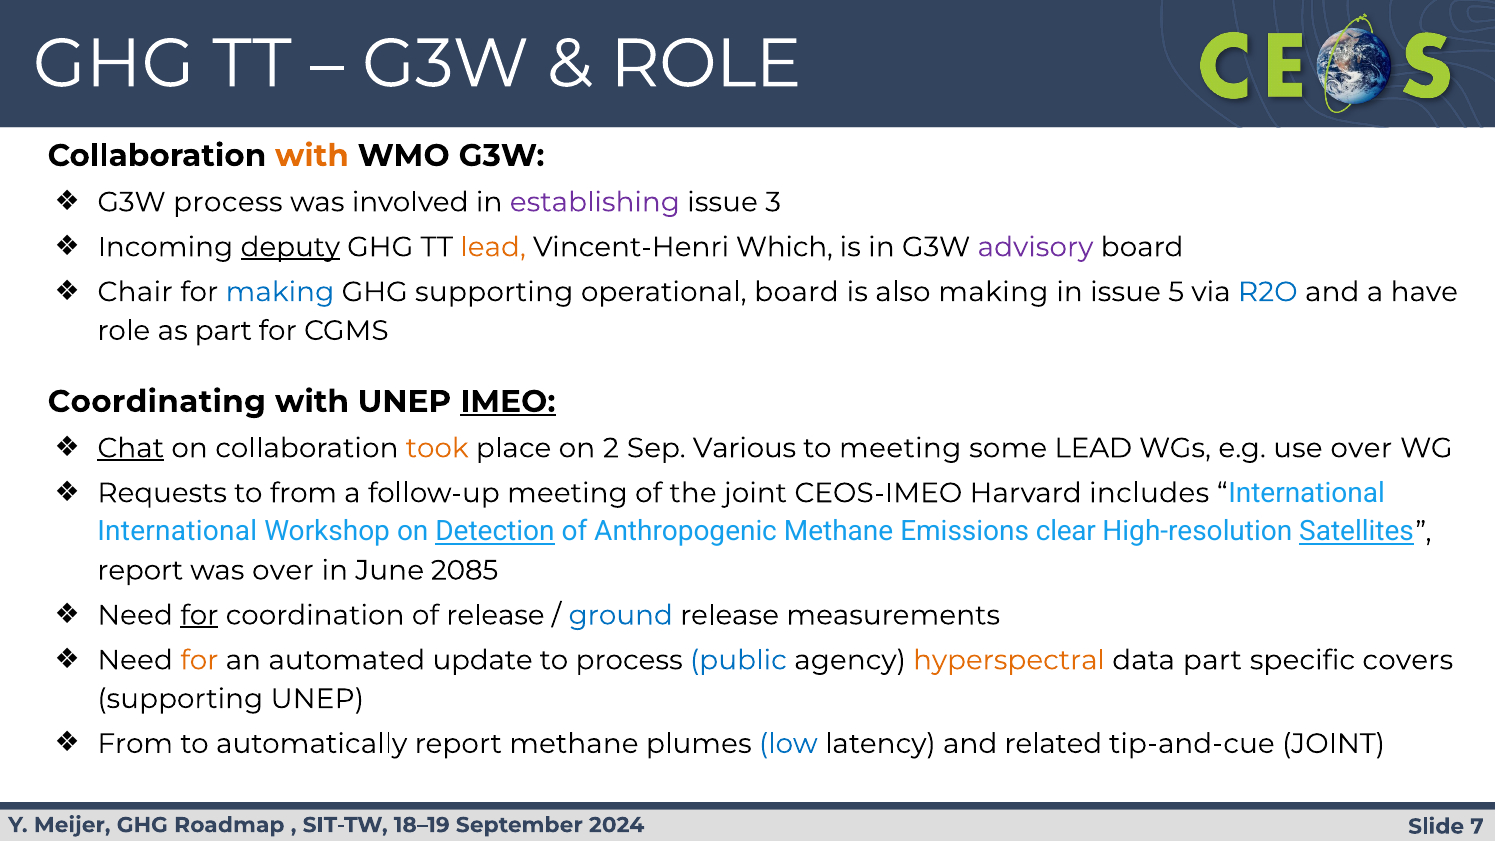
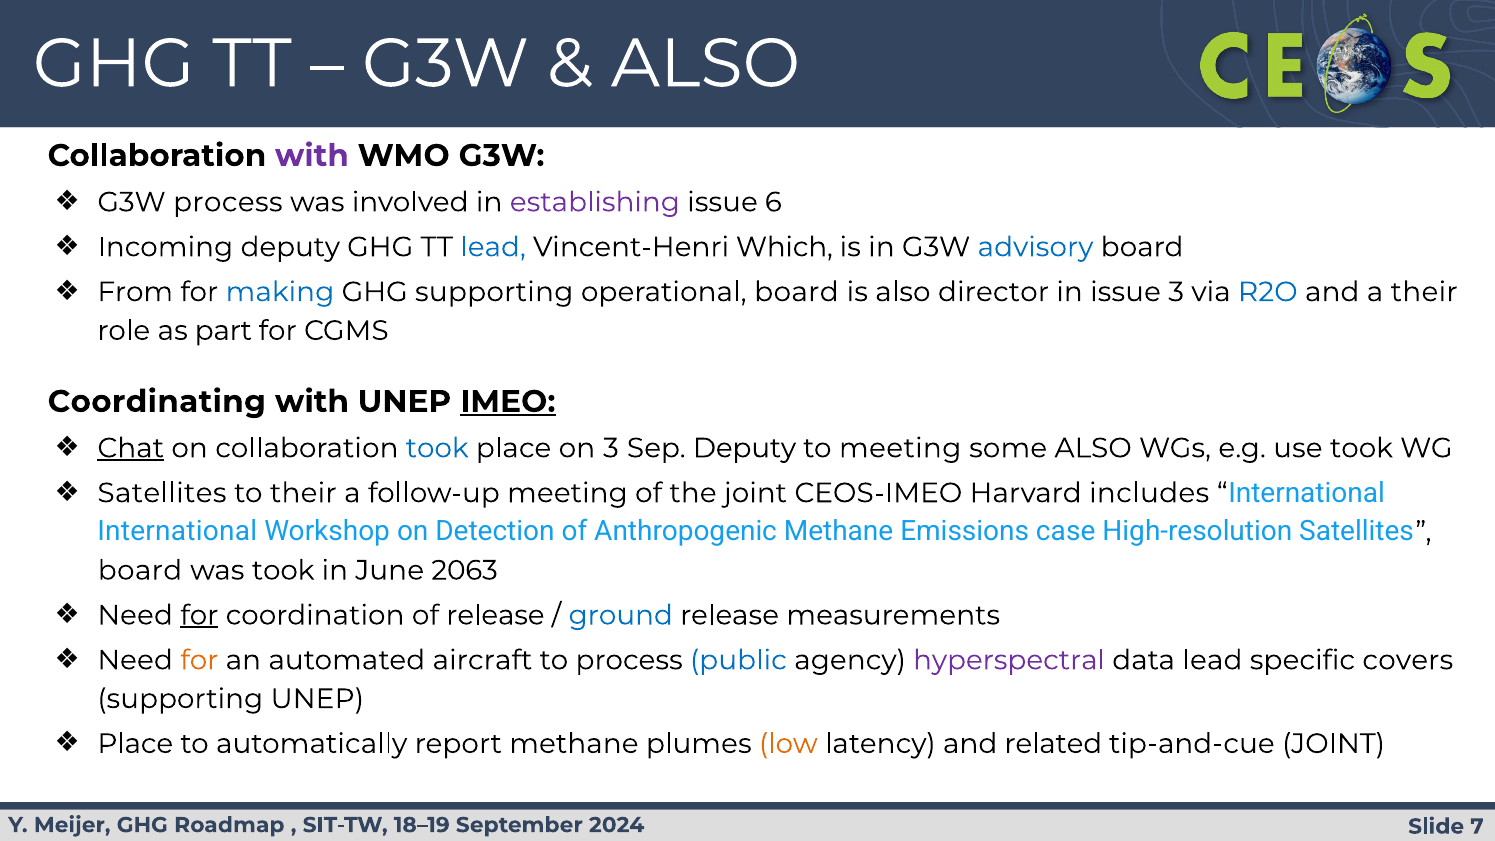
ROLE: ROLE -> ALSO (705, 64)
with colour: orange -> purple (312, 156)
3: 3 -> 6 (773, 202)
deputy underline: present -> none (290, 247)
lead colour: orange -> blue (493, 247)
advisory colour: purple -> blue (1035, 247)
Chair: Chair -> From (135, 292)
also making: making -> director (993, 292)
issue 5: 5 -> 3 (1176, 292)
a have: have -> their (1424, 292)
took colour: orange -> blue (437, 448)
on 2: 2 -> 3 (611, 448)
Sep Various: Various -> Deputy (744, 448)
some LEAD: LEAD -> ALSO (1093, 448)
use over: over -> took (1361, 448)
Requests: Requests -> Satellites (162, 493)
to from: from -> their (303, 493)
Detection underline: present -> none (495, 532)
clear: clear -> case (1066, 532)
Satellites underline: present -> none (1357, 532)
report: report -> board (140, 570)
was over: over -> took (283, 570)
2085: 2085 -> 2063 (465, 570)
update: update -> aircraft (482, 660)
hyperspectral colour: orange -> purple (1009, 660)
data part: part -> lead (1212, 660)
From: From -> Place (135, 744)
low colour: blue -> orange (788, 744)
